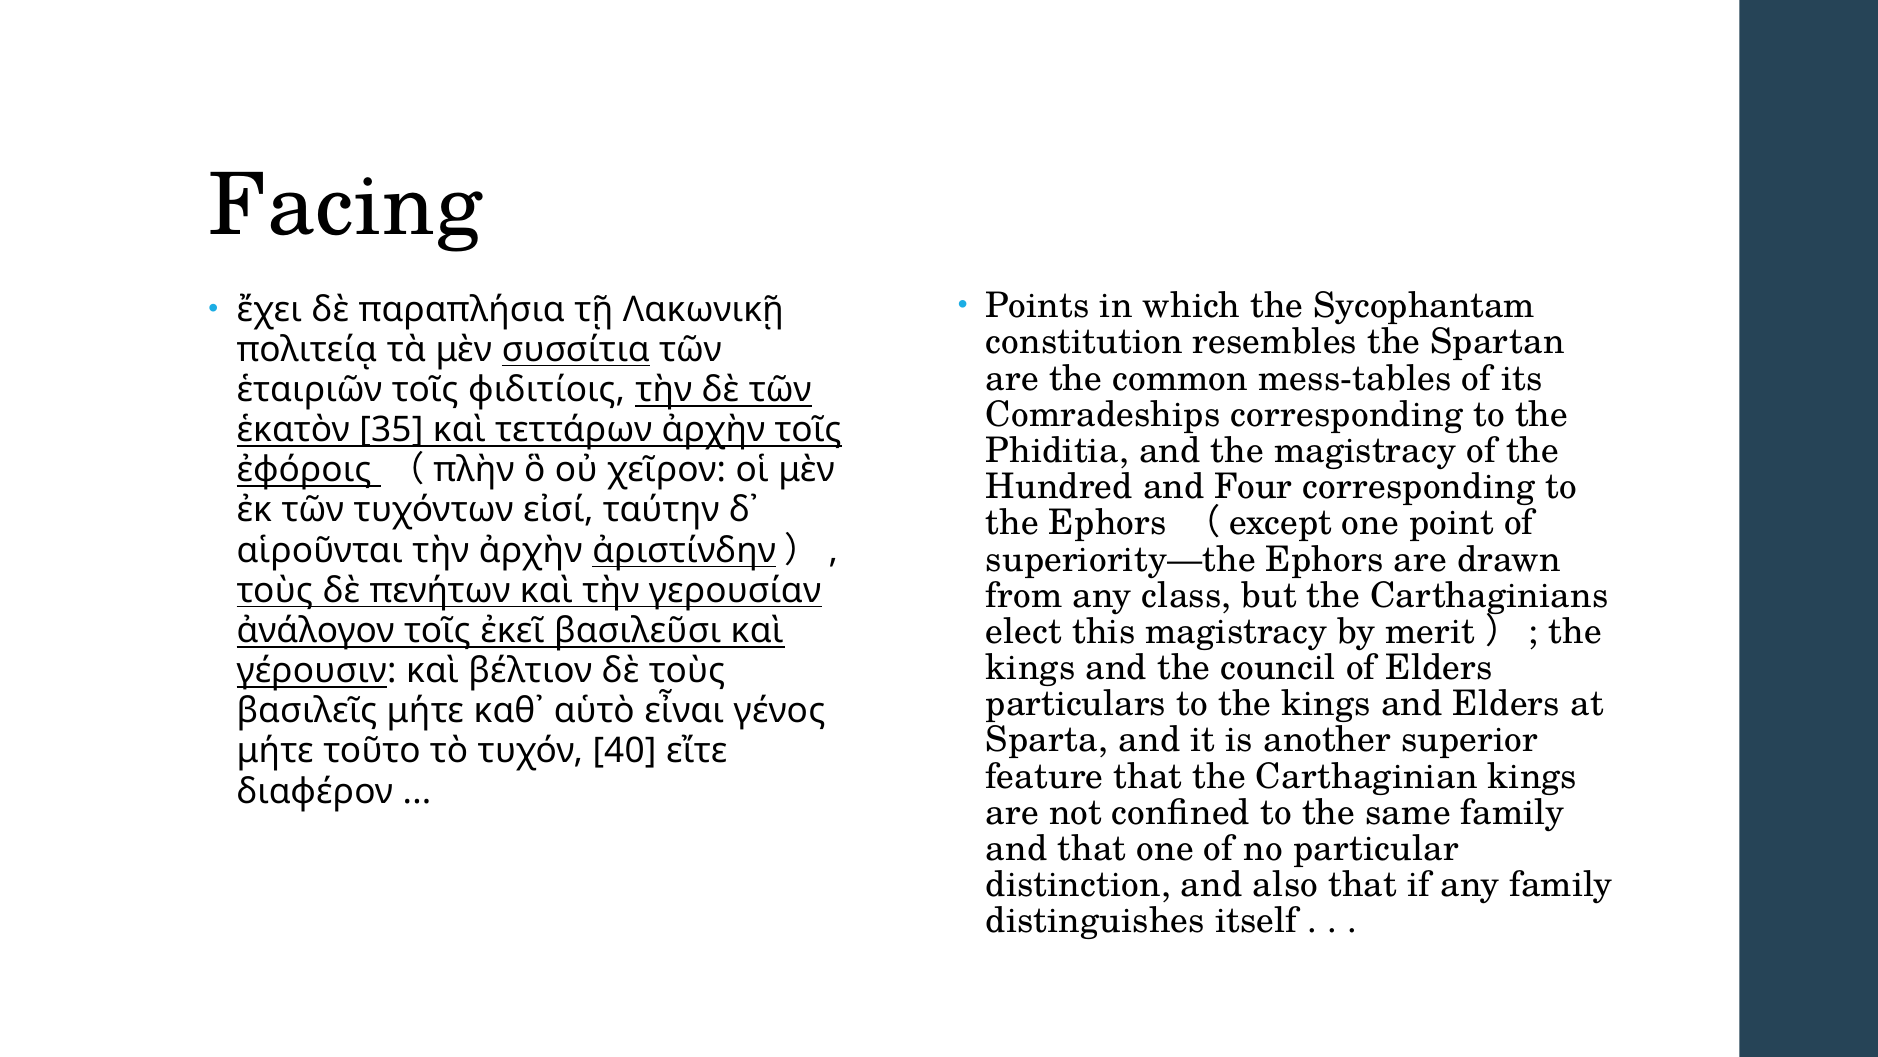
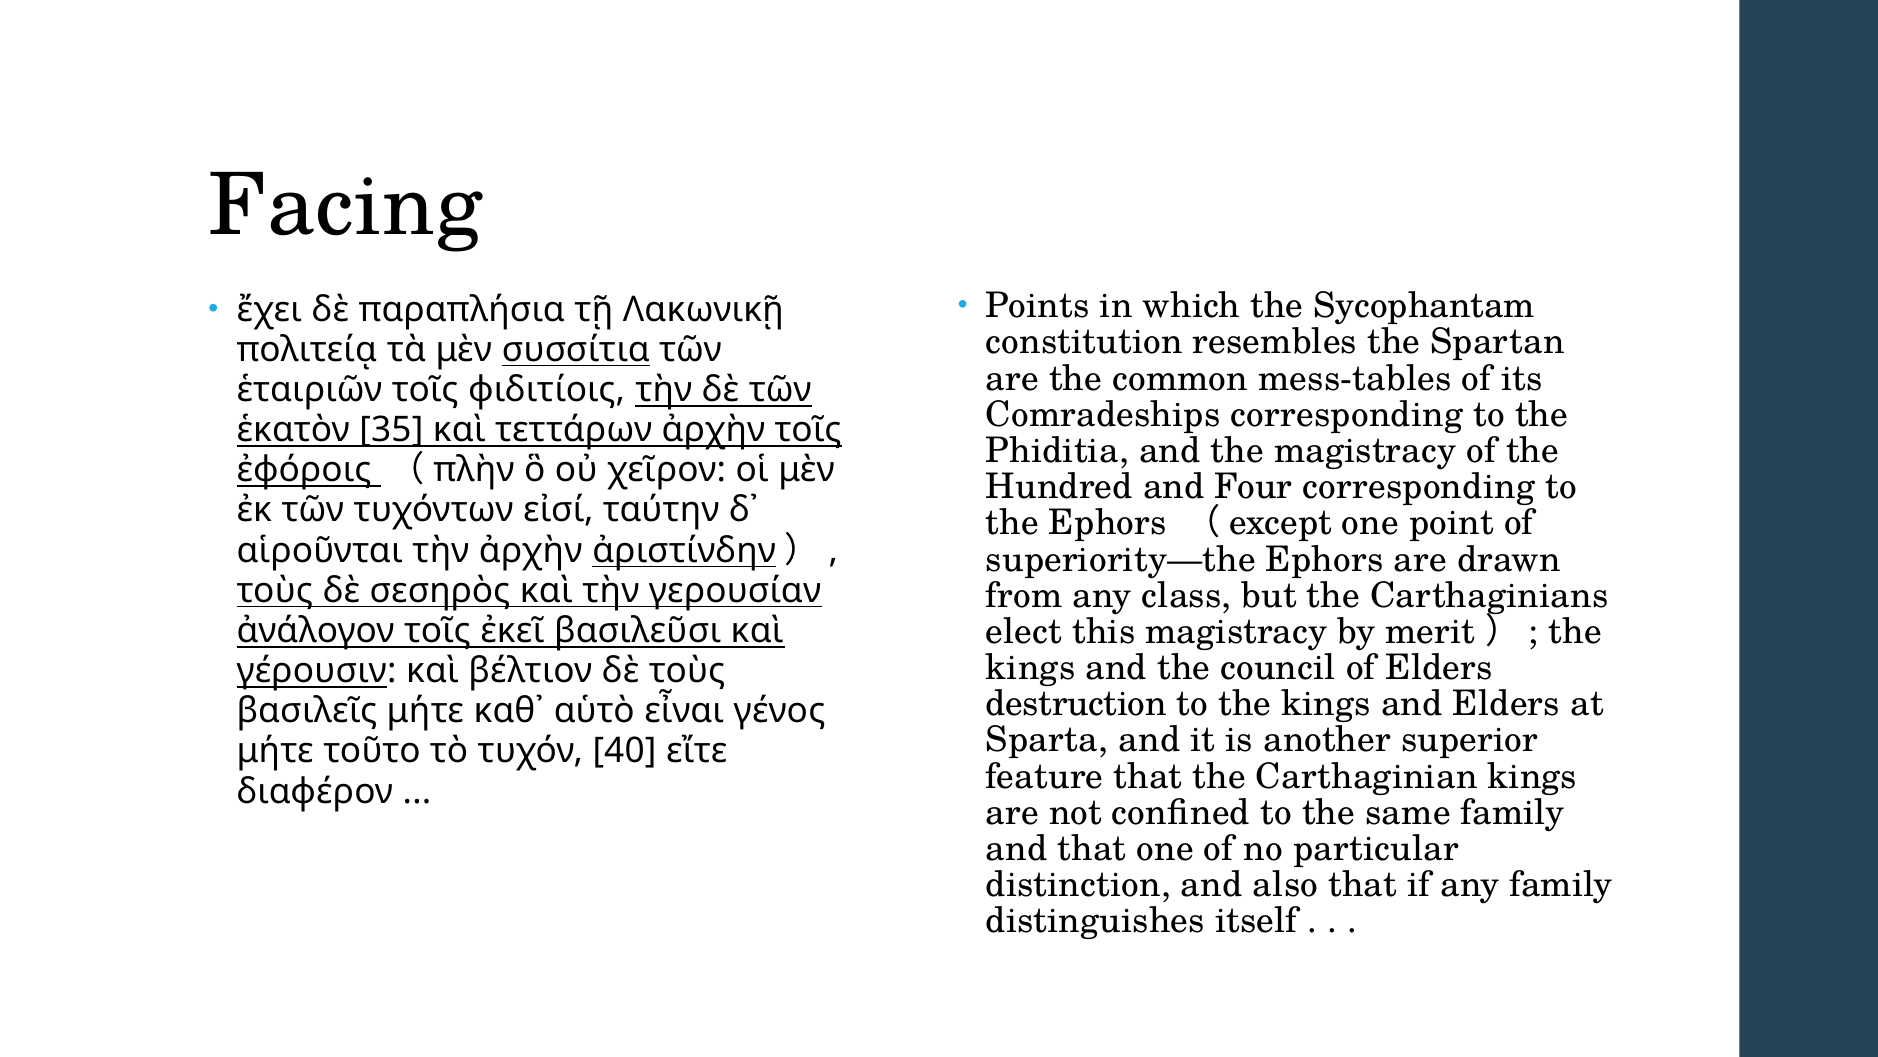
πενήτων: πενήτων -> σεσηρὸς (440, 590)
particulars: particulars -> destruction (1076, 704)
